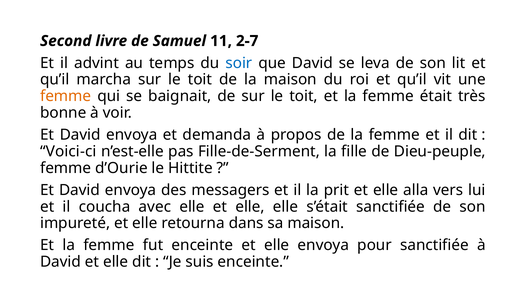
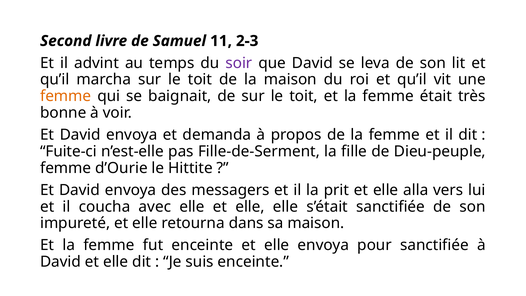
2-7: 2-7 -> 2-3 (247, 41)
soir colour: blue -> purple (239, 63)
Voici-ci: Voici-ci -> Fuite-ci (68, 151)
